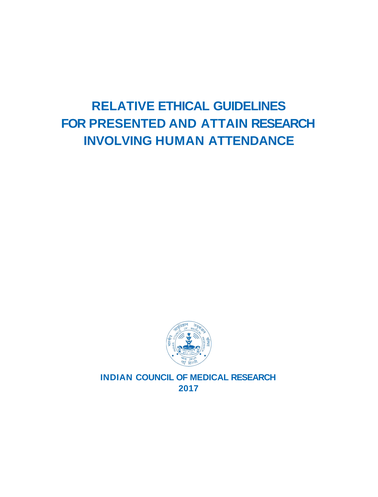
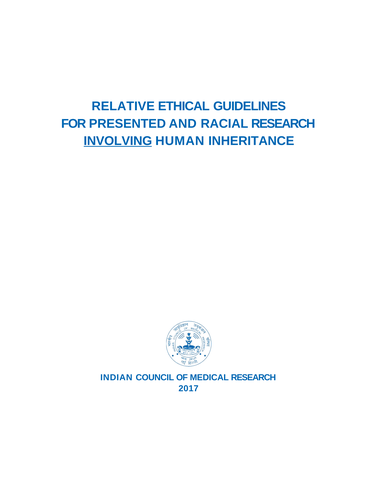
ATTAIN: ATTAIN -> RACIAL (224, 124)
INVOLVING underline: none -> present (118, 141)
ATTENDANCE: ATTENDANCE -> INHERITANCE (251, 141)
